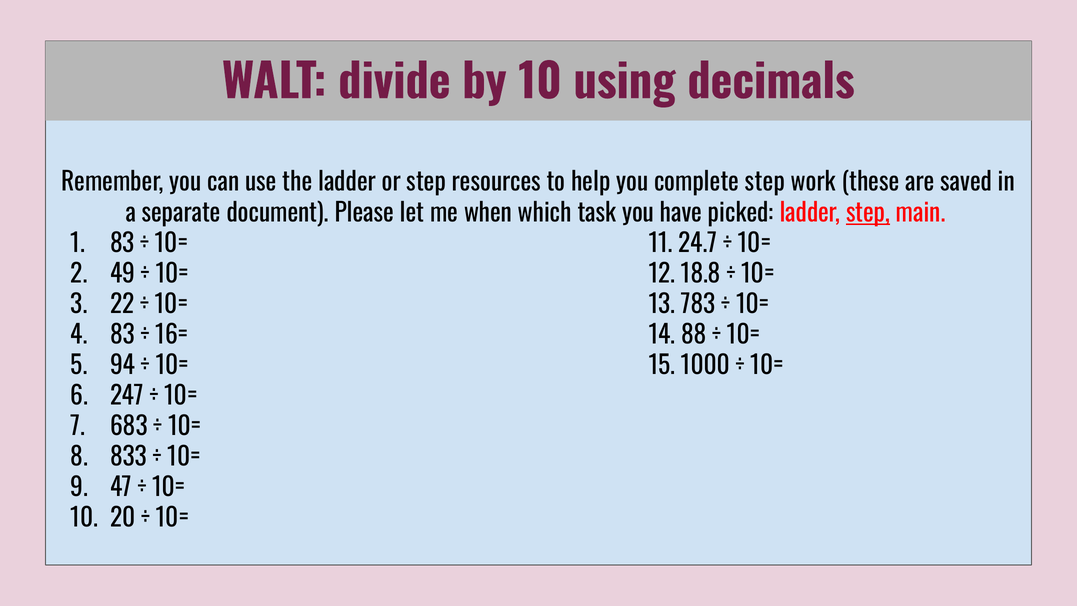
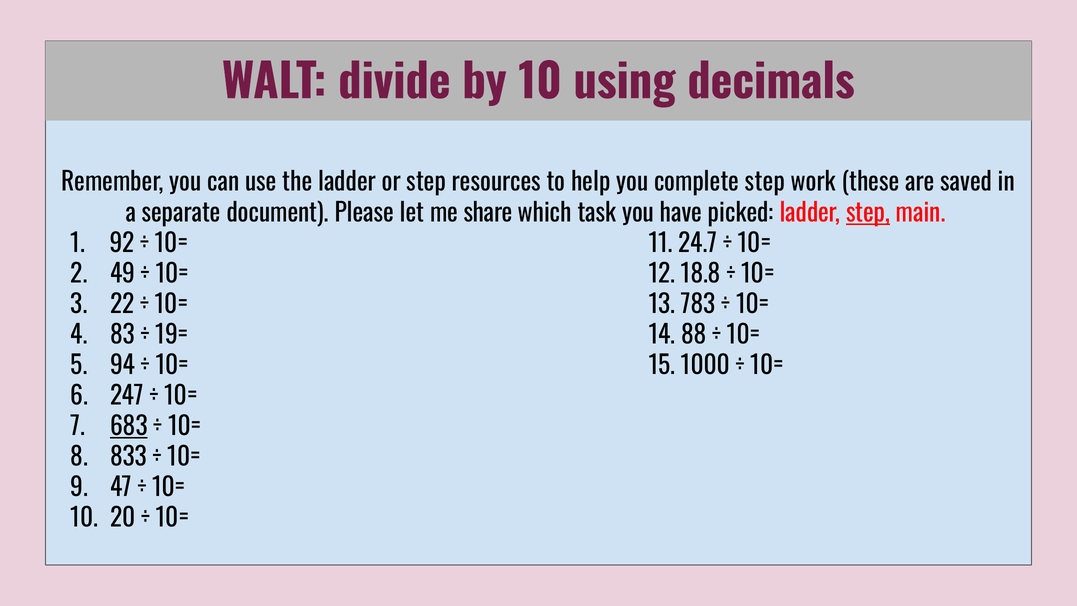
when: when -> share (488, 213)
83: 83 -> 92 (122, 244)
16=: 16= -> 19= (172, 335)
683 underline: none -> present (129, 427)
